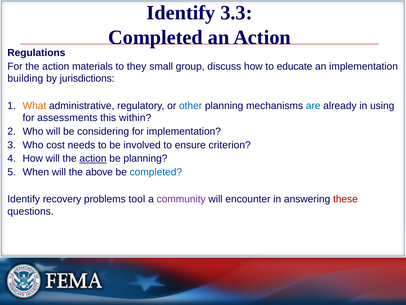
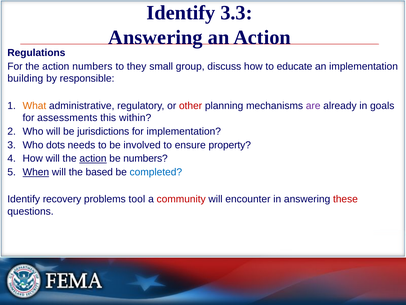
Completed: Completed -> Answering (156, 37)
action materials: materials -> numbers (92, 66)
jurisdictions: jurisdictions -> responsible (87, 78)
other colour: blue -> red (191, 106)
are colour: blue -> purple (313, 106)
using: using -> goals (382, 106)
considering: considering -> jurisdictions (103, 131)
cost: cost -> dots (56, 145)
criterion: criterion -> property (230, 145)
be planning: planning -> numbers (145, 158)
When underline: none -> present (36, 172)
above: above -> based (99, 172)
community colour: purple -> red (181, 199)
